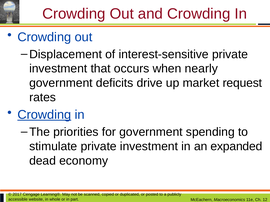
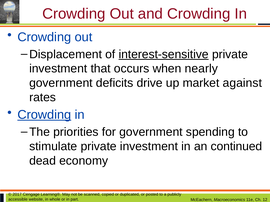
interest-sensitive underline: none -> present (164, 54)
request: request -> against (242, 83)
expanded: expanded -> continued (236, 147)
